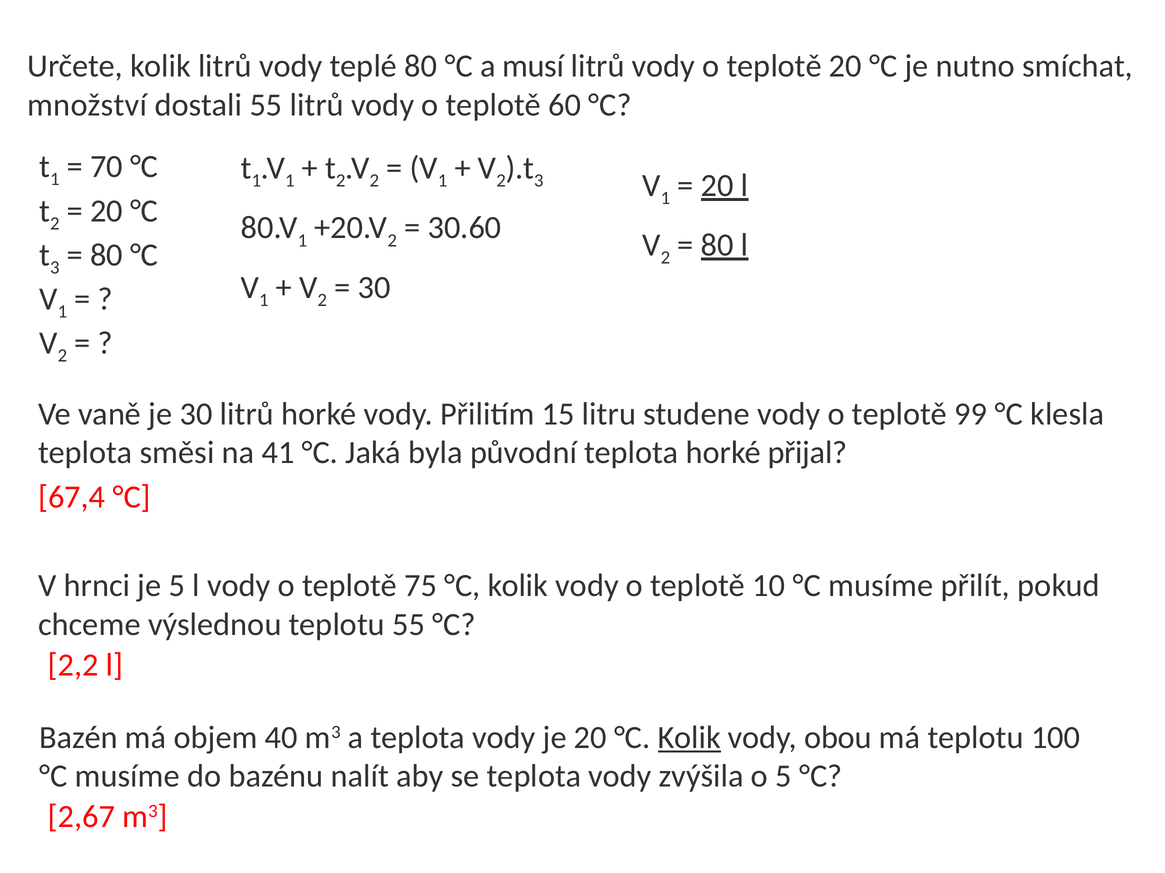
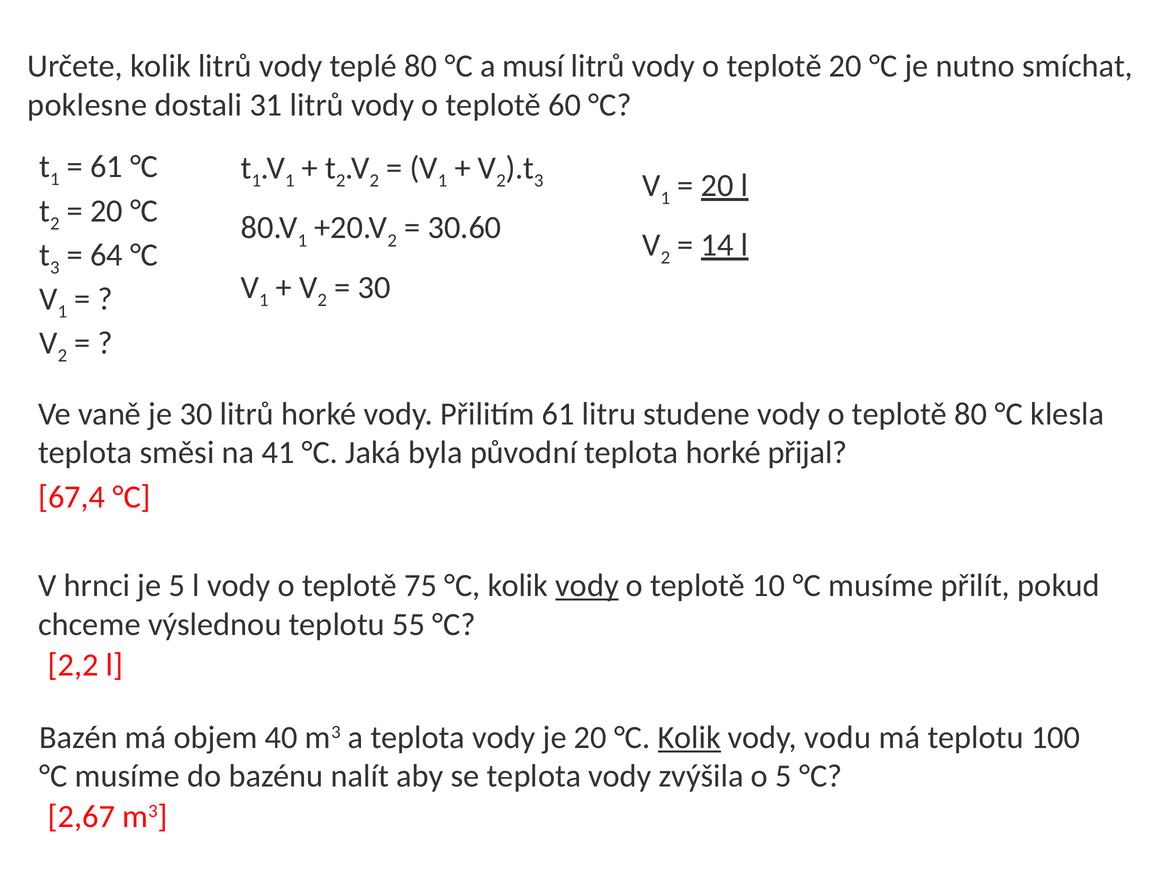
množství: množství -> poklesne (87, 105)
dostali 55: 55 -> 31 (266, 105)
70: 70 -> 61 (106, 167)
80: 80 -> 14 (717, 245)
80: 80 -> 64 (106, 255)
Přilitím 15: 15 -> 61 (558, 414)
teplotě 99: 99 -> 80 (971, 414)
vody underline: none -> present (587, 586)
obou: obou -> vodu (838, 738)
